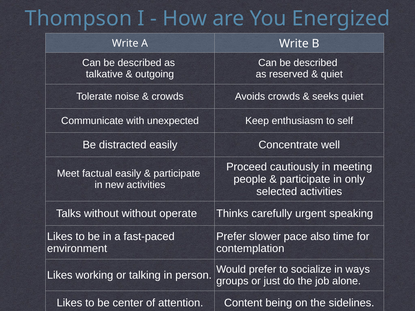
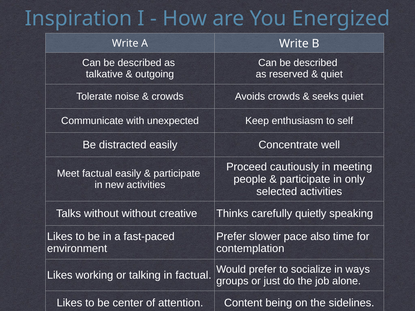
Thompson: Thompson -> Inspiration (79, 18)
operate: operate -> creative (178, 214)
urgent: urgent -> quietly (311, 214)
in person: person -> factual (193, 275)
